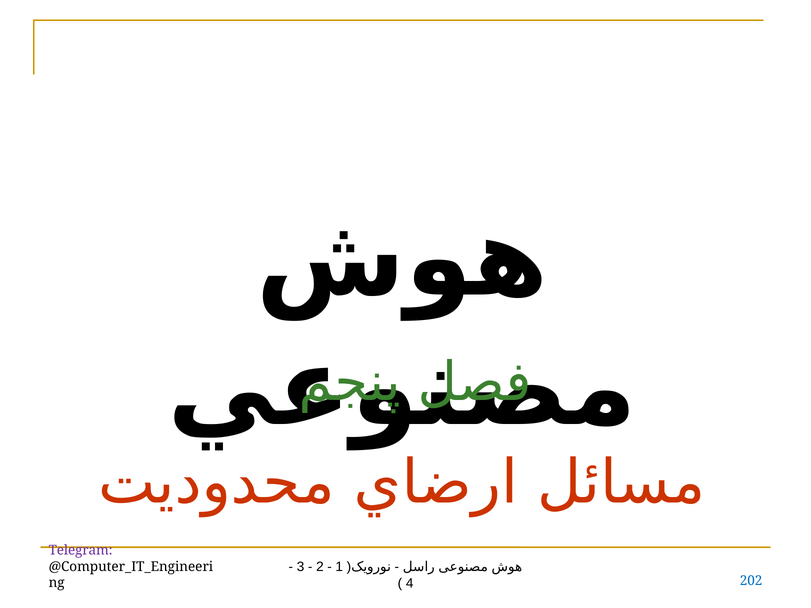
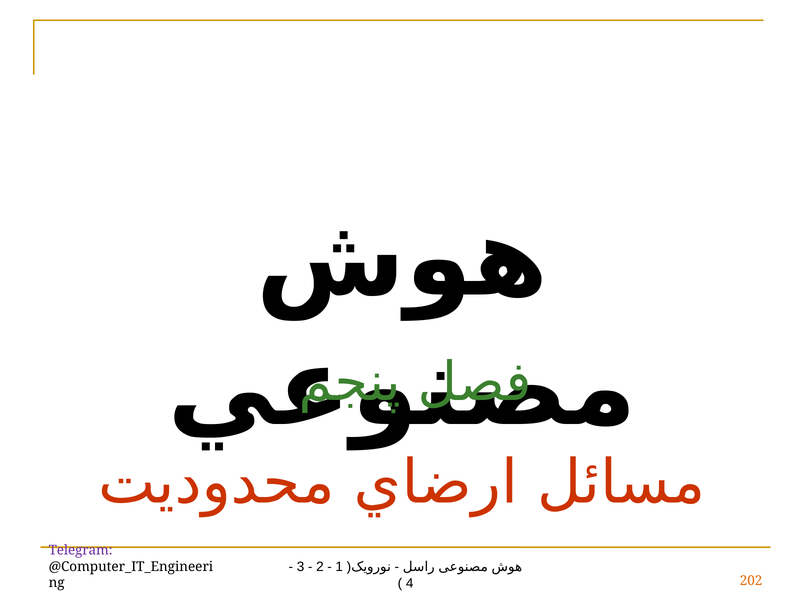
202 colour: blue -> orange (751, 581)
